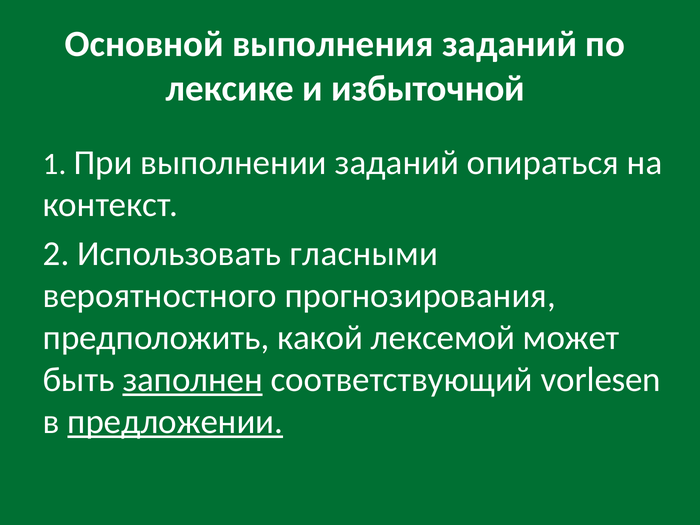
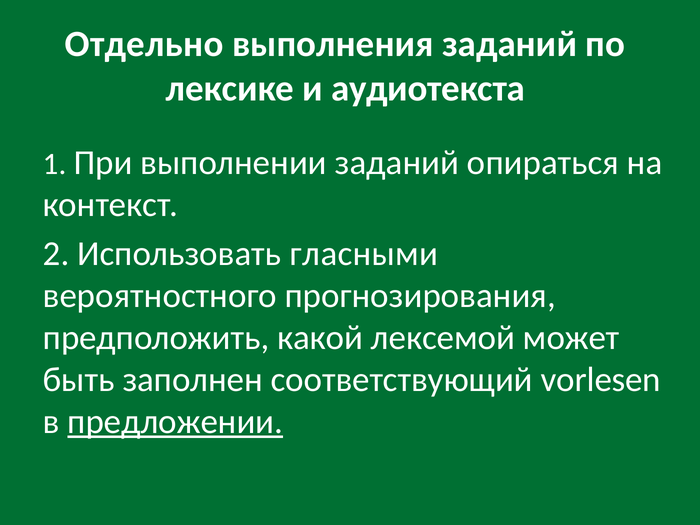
Основной: Основной -> Отдельно (144, 44)
избыточной: избыточной -> аудиотекста (428, 88)
заполнен underline: present -> none (193, 380)
